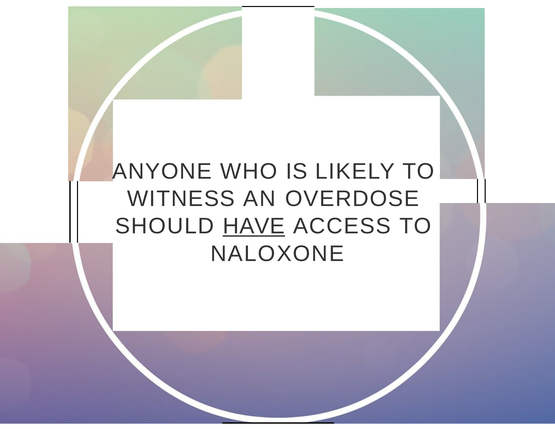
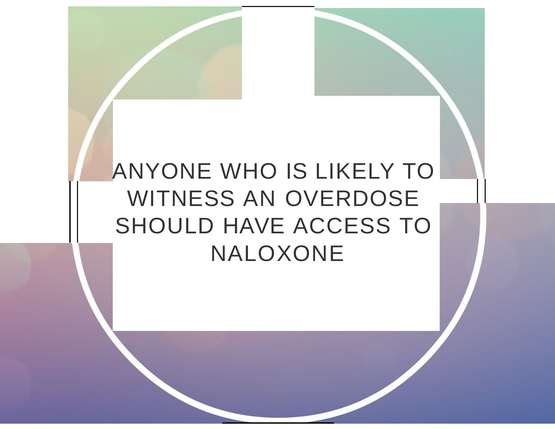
HAVE underline: present -> none (254, 226)
